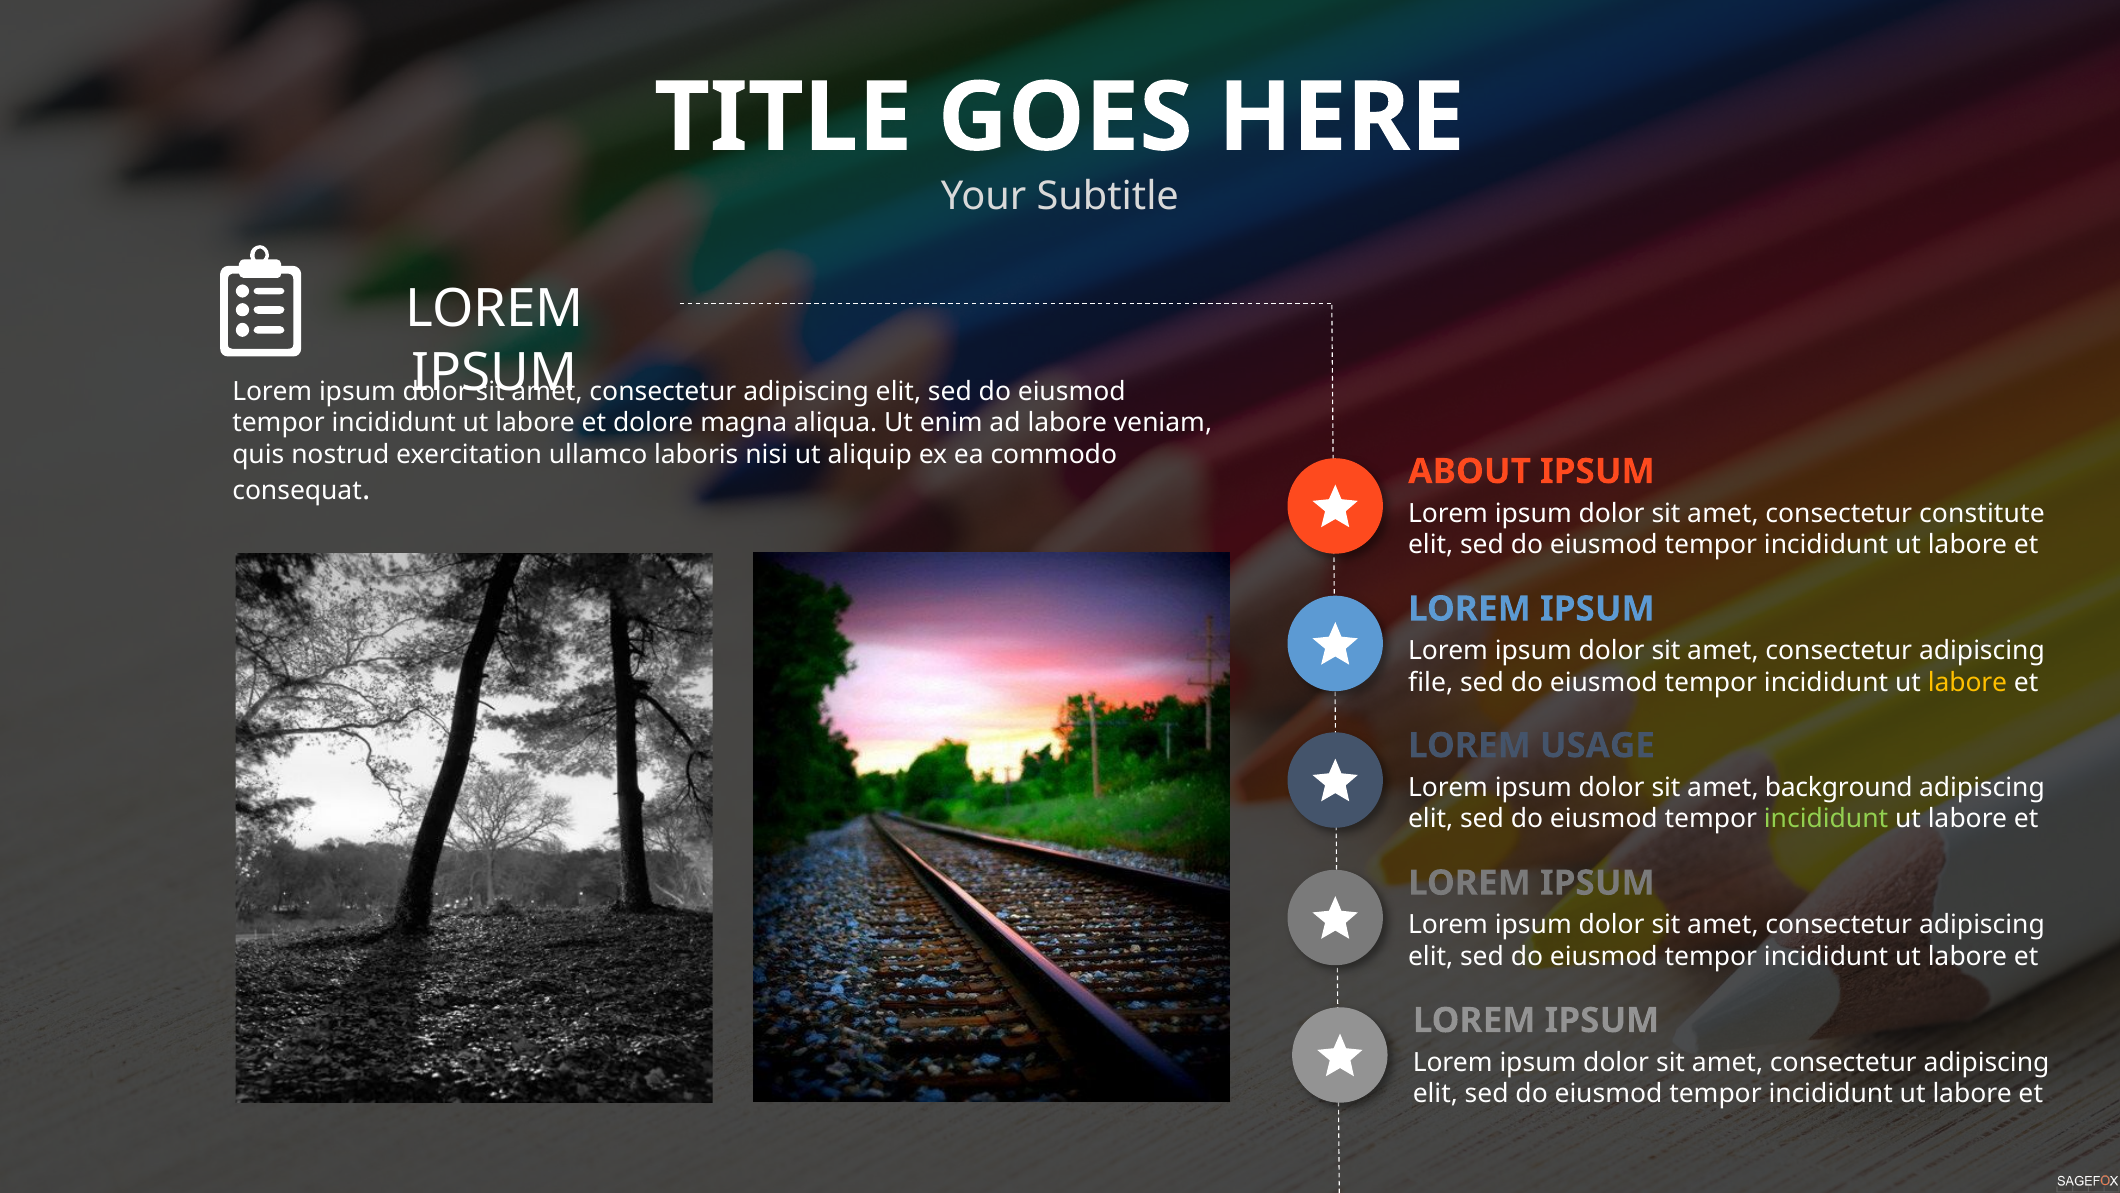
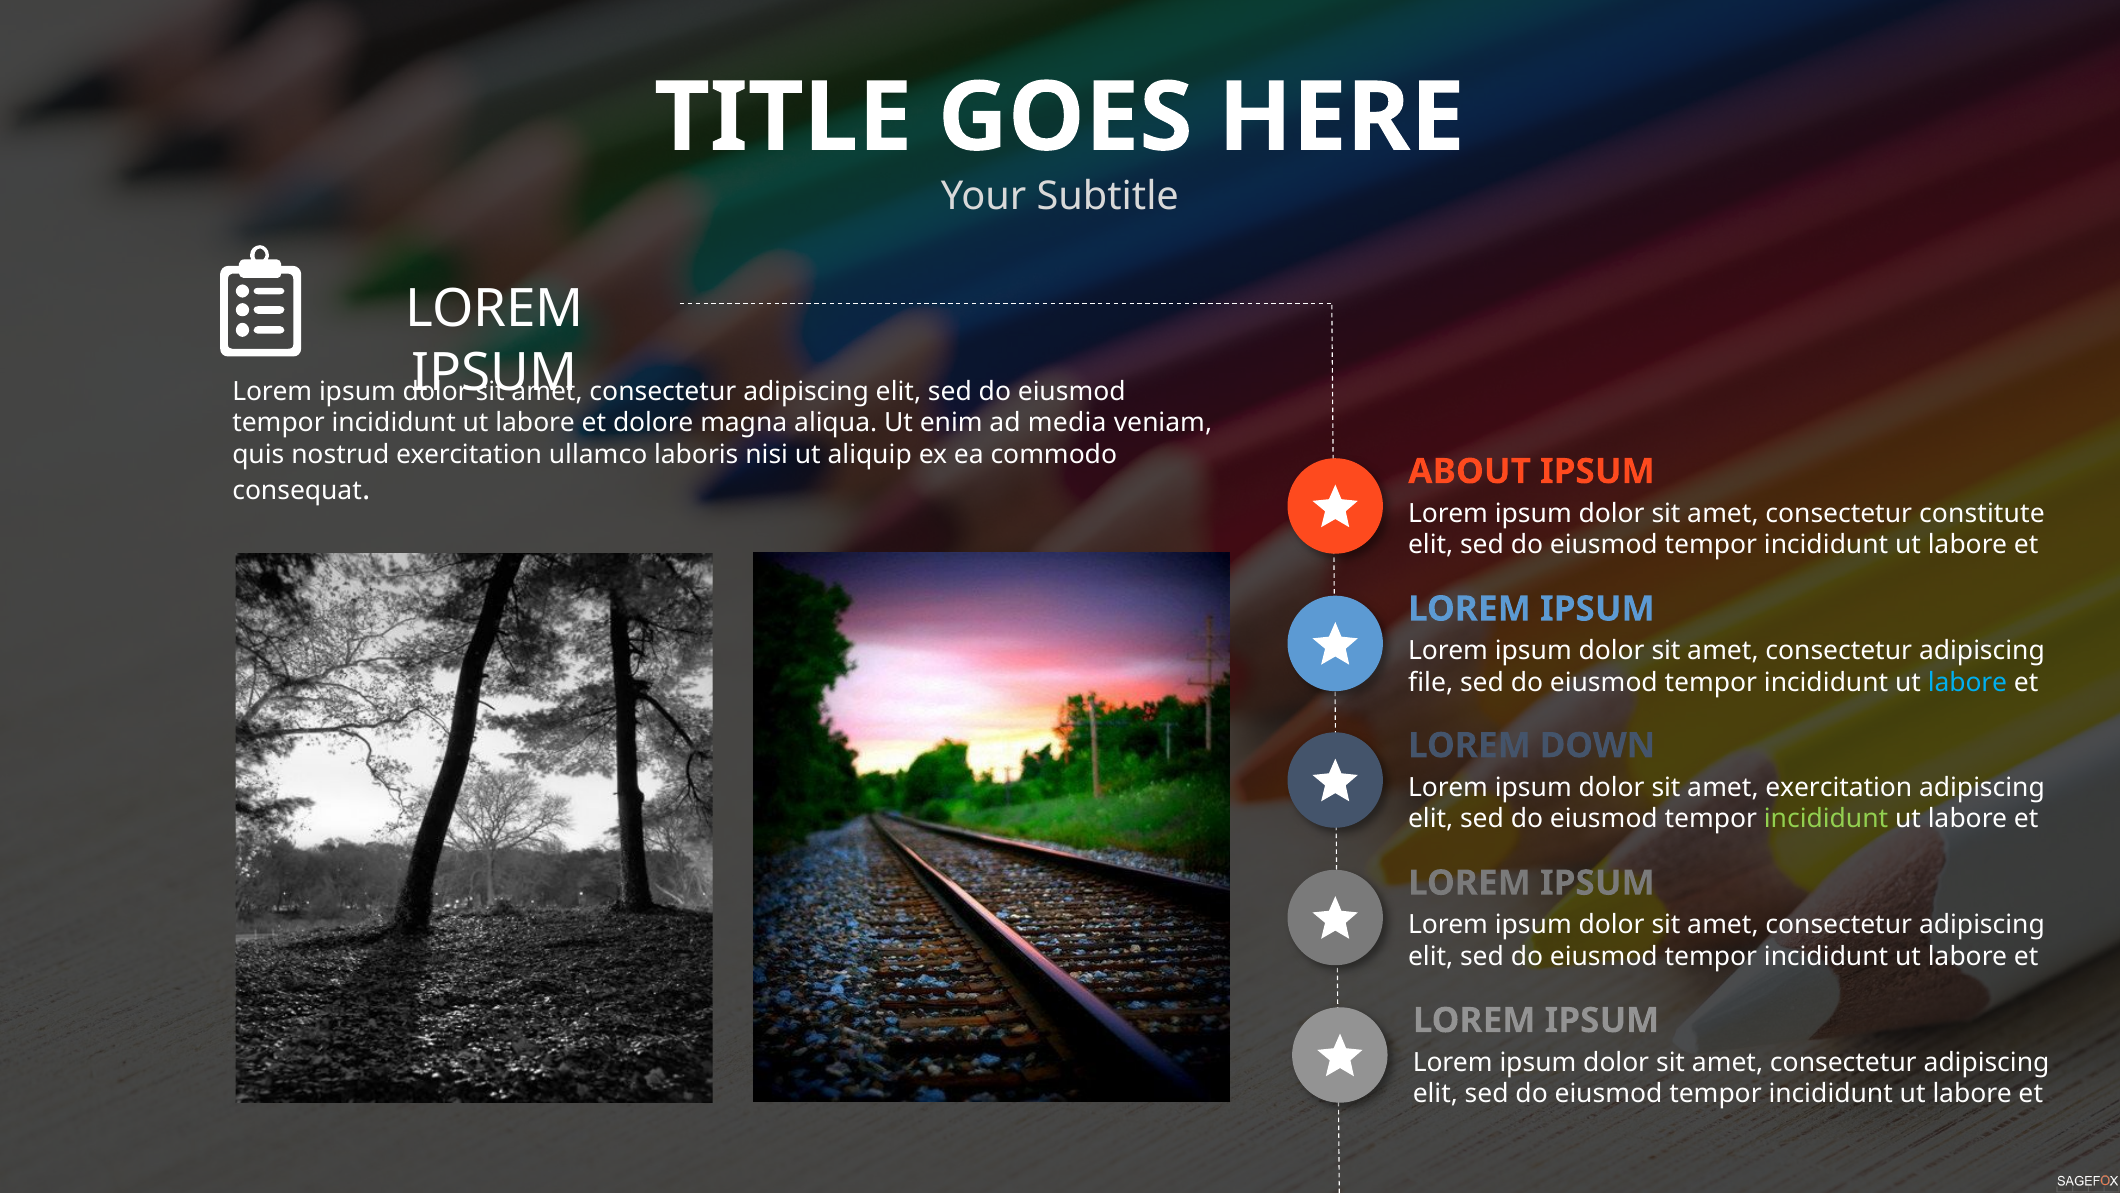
ad labore: labore -> media (1067, 423)
labore colour: yellow -> light blue (1968, 682)
USAGE: USAGE -> DOWN (1597, 745)
amet background: background -> exercitation (1839, 787)
